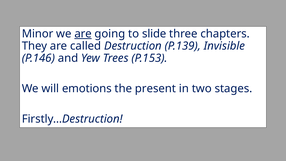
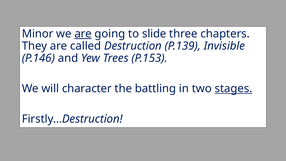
emotions: emotions -> character (87, 89)
present: present -> battling (156, 89)
stages underline: none -> present (233, 89)
